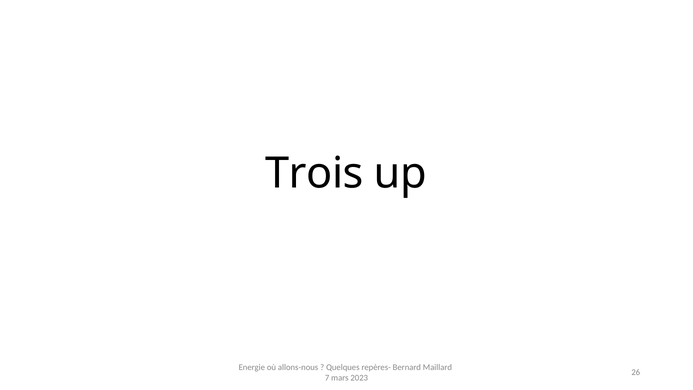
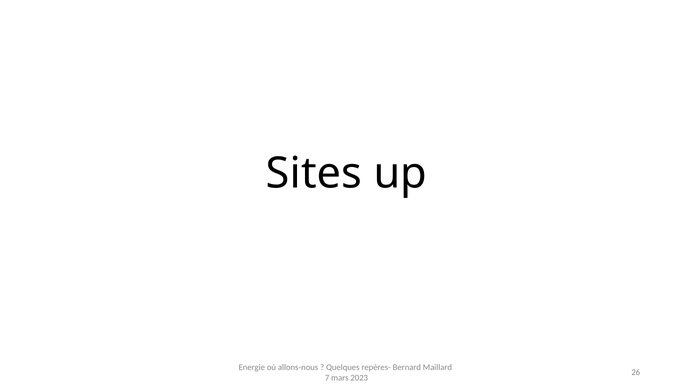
Trois: Trois -> Sites (314, 173)
